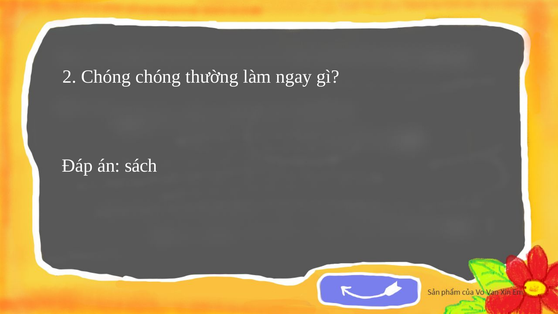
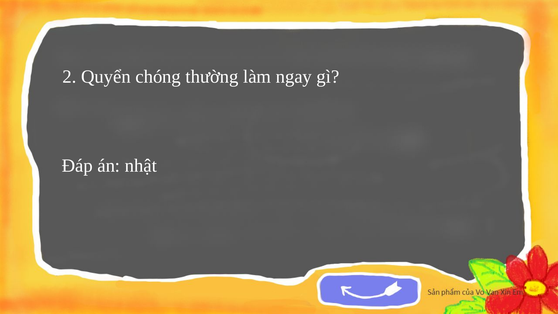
2 Chóng: Chóng -> Quyển (106, 77)
sách: sách -> nhật (141, 166)
